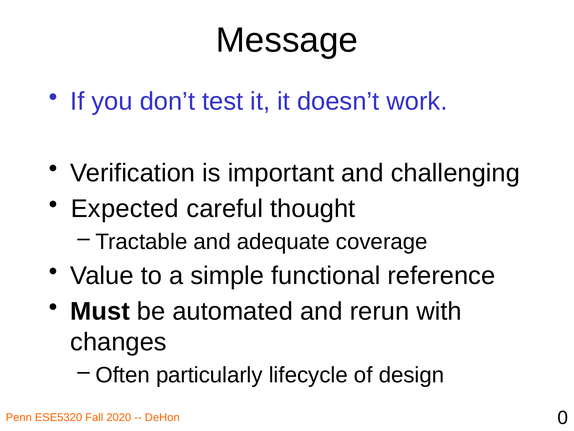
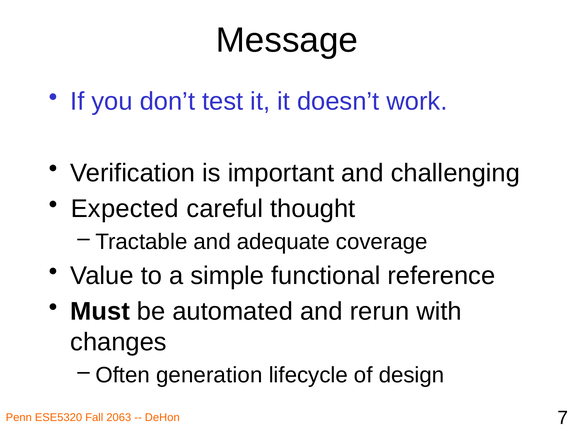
particularly: particularly -> generation (209, 375)
2020: 2020 -> 2063 (119, 417)
0: 0 -> 7 (563, 417)
